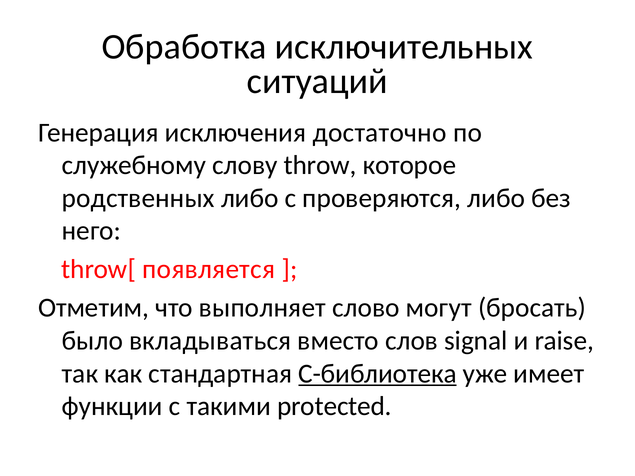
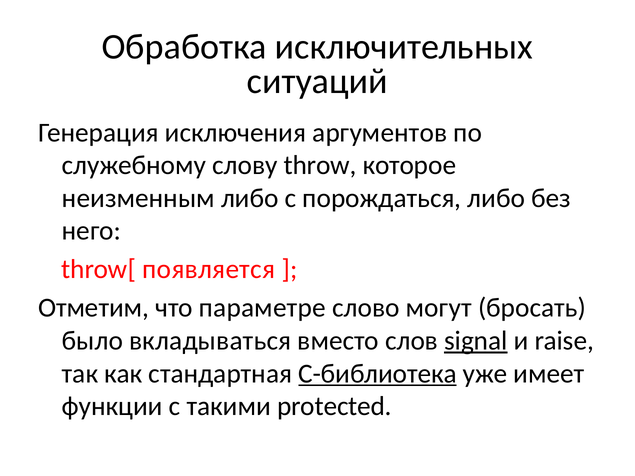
достаточно: достаточно -> аргументов (380, 133)
родственных: родственных -> неизменным (138, 198)
проверяются: проверяются -> порождаться (382, 198)
выполняет: выполняет -> параметре (262, 308)
signal underline: none -> present (476, 341)
